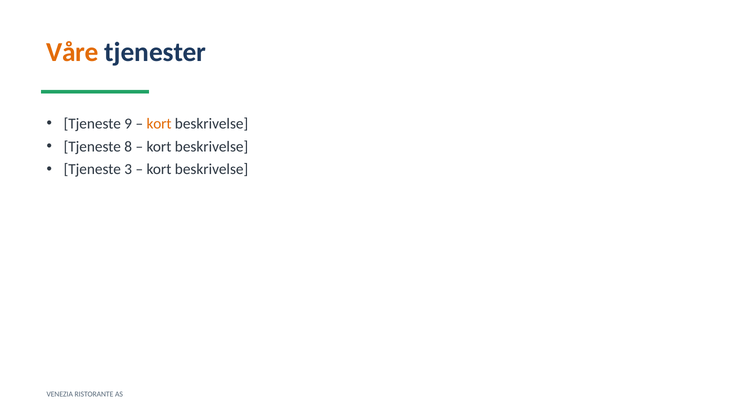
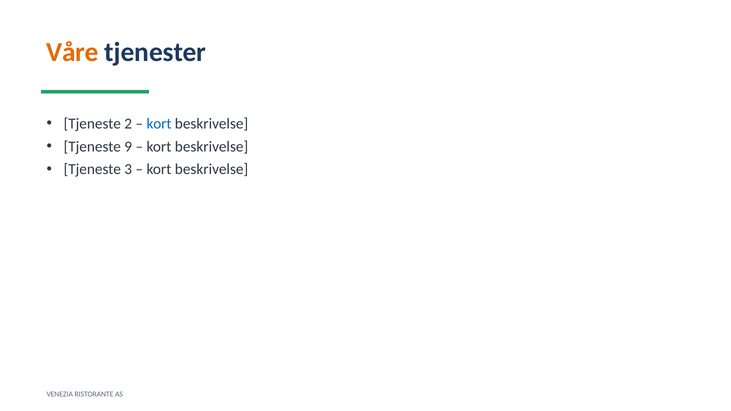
9: 9 -> 2 (128, 124)
kort colour: orange -> blue (159, 124)
8: 8 -> 9 (128, 147)
